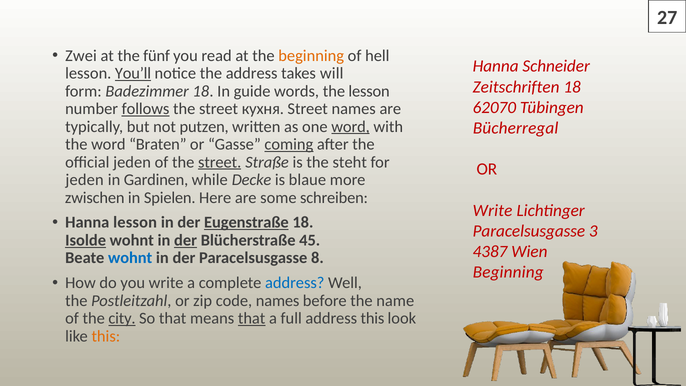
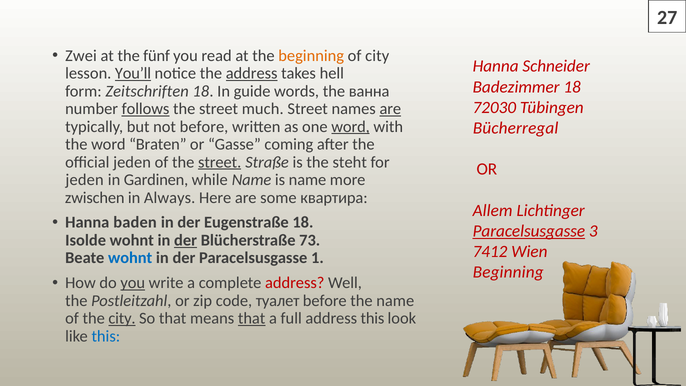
of hell: hell -> city (377, 56)
address underline: none -> present (252, 73)
will: will -> hell (332, 73)
Zeitschriften: Zeitschriften -> Badezimmer (516, 87)
Badezimmer: Badezimmer -> Zeitschriften (147, 91)
the lesson: lesson -> ванна (369, 91)
62070: 62070 -> 72030 (494, 107)
кухня: кухня -> much (263, 109)
are underline: none -> present (390, 109)
not putzen: putzen -> before (204, 127)
coming underline: present -> none (289, 144)
while Decke: Decke -> Name (252, 180)
is blaue: blaue -> name (307, 180)
Spielen: Spielen -> Always (170, 198)
schreiben: schreiben -> квартира (334, 198)
Write: Write -> Allem (493, 210)
Hanna lesson: lesson -> baden (135, 222)
Eugenstraße underline: present -> none (246, 222)
Paracelsusgasse underline: none -> present (529, 231)
Isolde underline: present -> none (86, 240)
45: 45 -> 73 (310, 240)
4387: 4387 -> 7412 (490, 251)
8: 8 -> 1 (317, 258)
you underline: none -> present (133, 283)
address colour: blue -> red (295, 283)
code names: names -> туалет (278, 301)
this colour: orange -> blue (106, 336)
